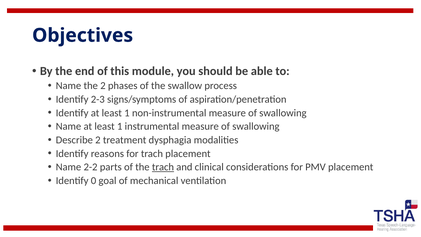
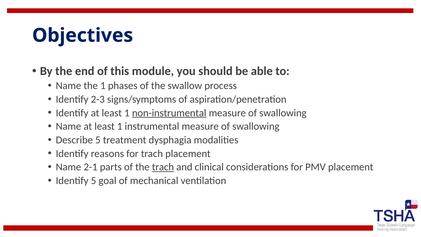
the 2: 2 -> 1 (103, 86)
non-instrumental underline: none -> present (169, 113)
Describe 2: 2 -> 5 (98, 140)
2-2: 2-2 -> 2-1 (91, 167)
Identify 0: 0 -> 5 (94, 181)
